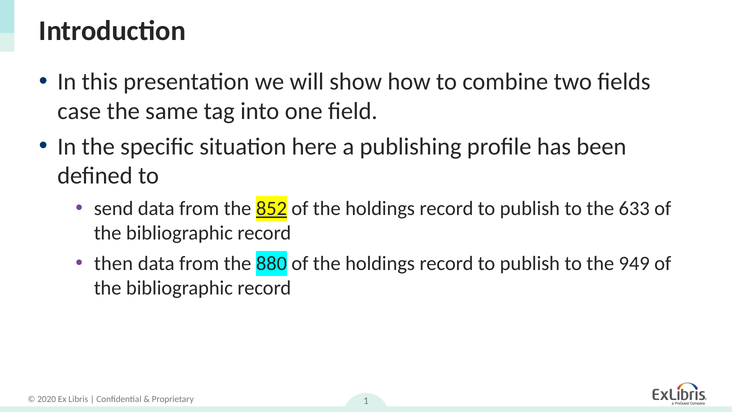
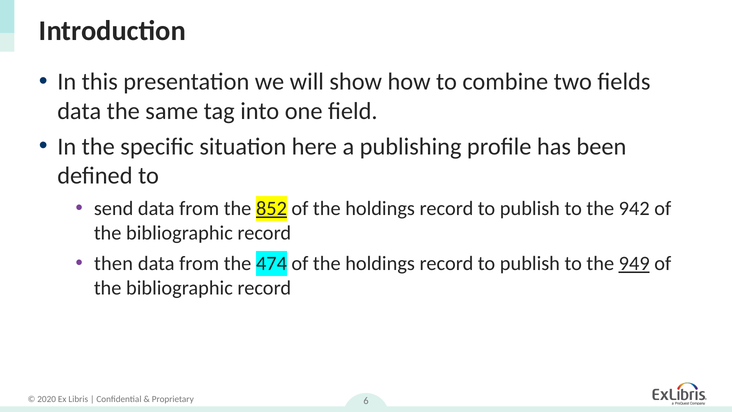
case: case -> data (79, 111)
633: 633 -> 942 (634, 208)
880: 880 -> 474 (271, 263)
949 underline: none -> present (634, 263)
1: 1 -> 6 (366, 400)
